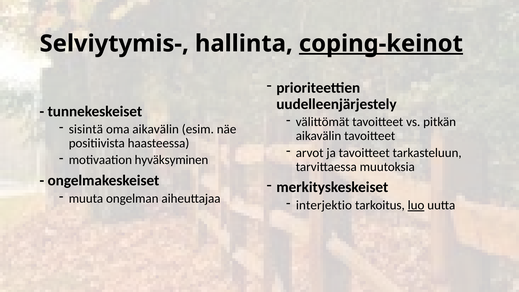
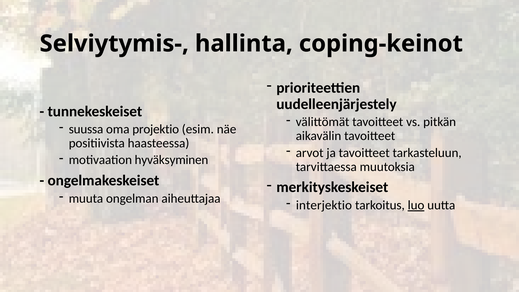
coping-keinot underline: present -> none (381, 44)
sisintä: sisintä -> suussa (86, 129)
oma aikavälin: aikavälin -> projektio (156, 129)
